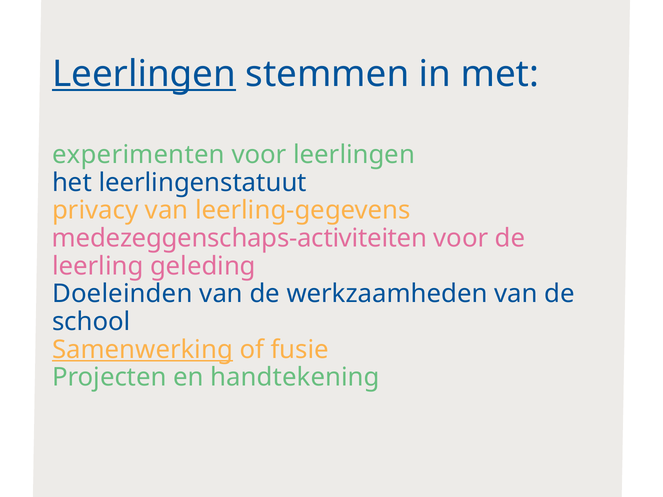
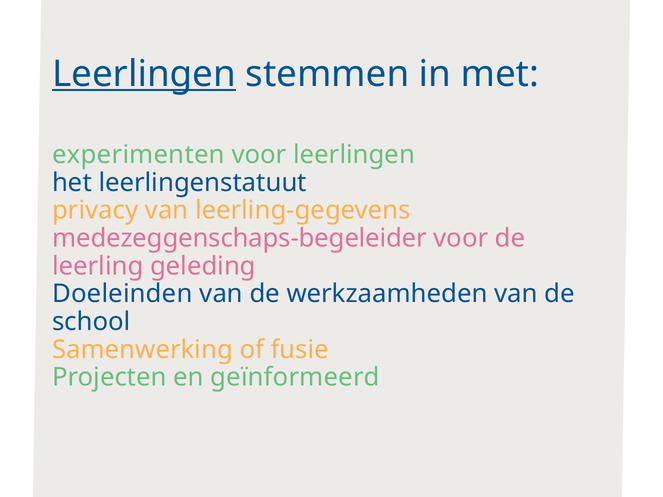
medezeggenschaps-activiteiten: medezeggenschaps-activiteiten -> medezeggenschaps-begeleider (240, 238)
Samenwerking underline: present -> none (143, 350)
handtekening: handtekening -> geïnformeerd (295, 378)
